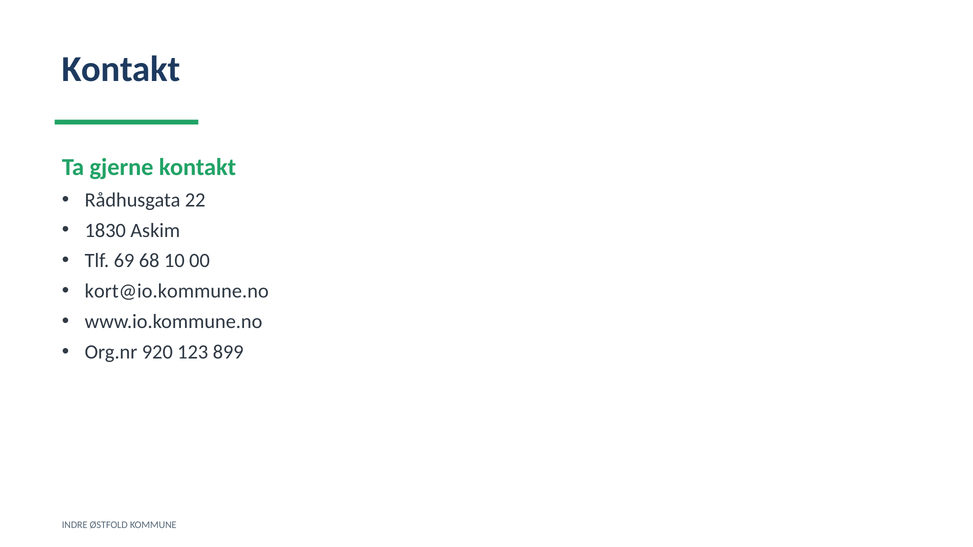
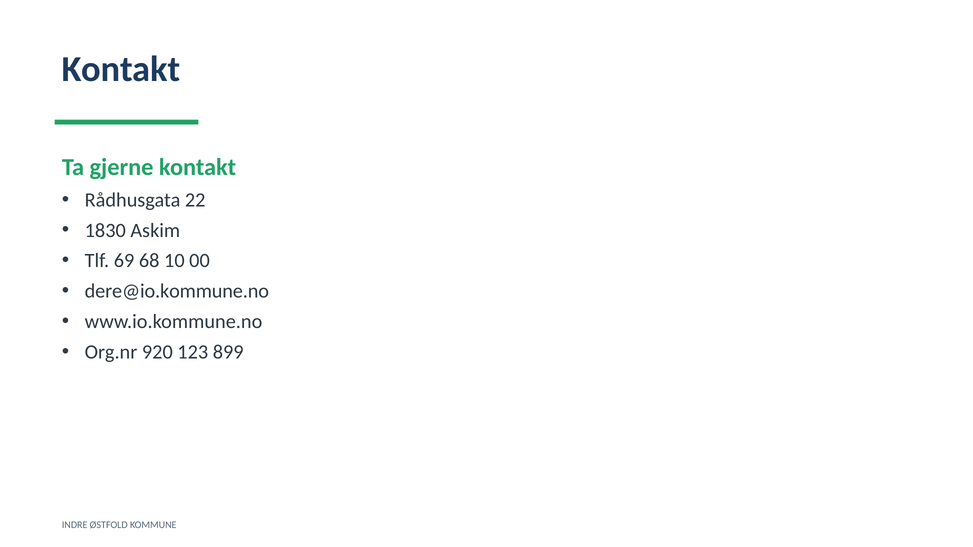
kort@io.kommune.no: kort@io.kommune.no -> dere@io.kommune.no (177, 291)
